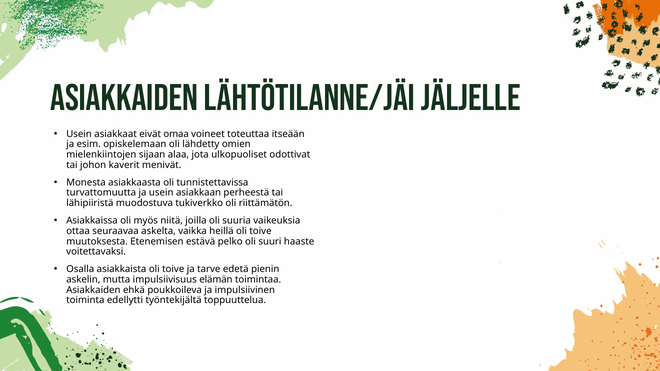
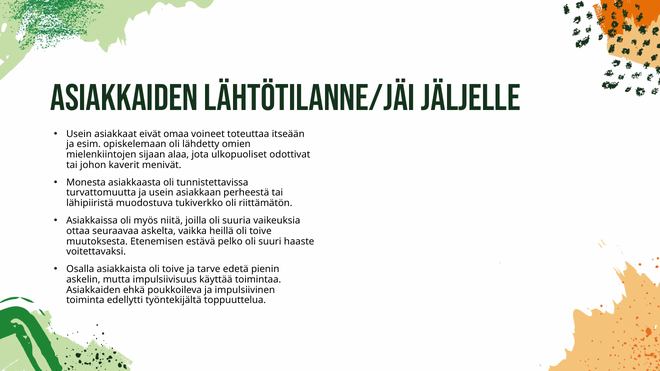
elämän: elämän -> käyttää (216, 280)
